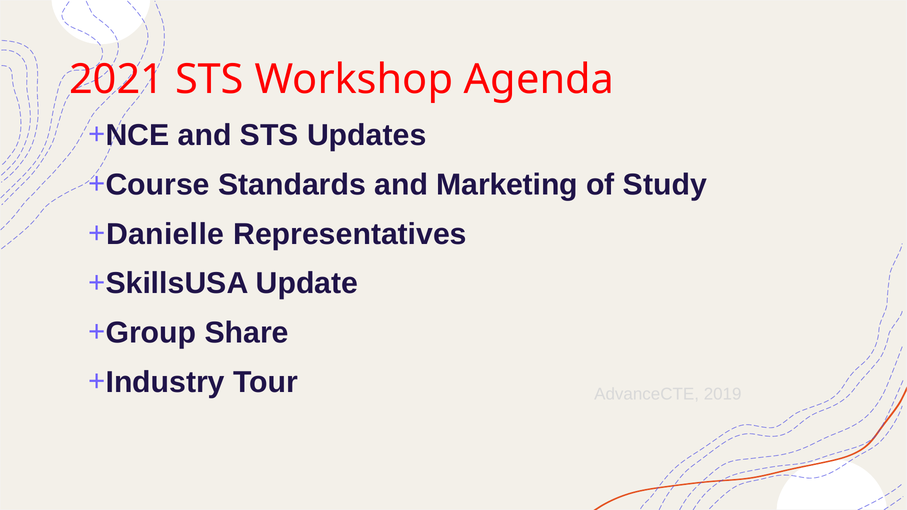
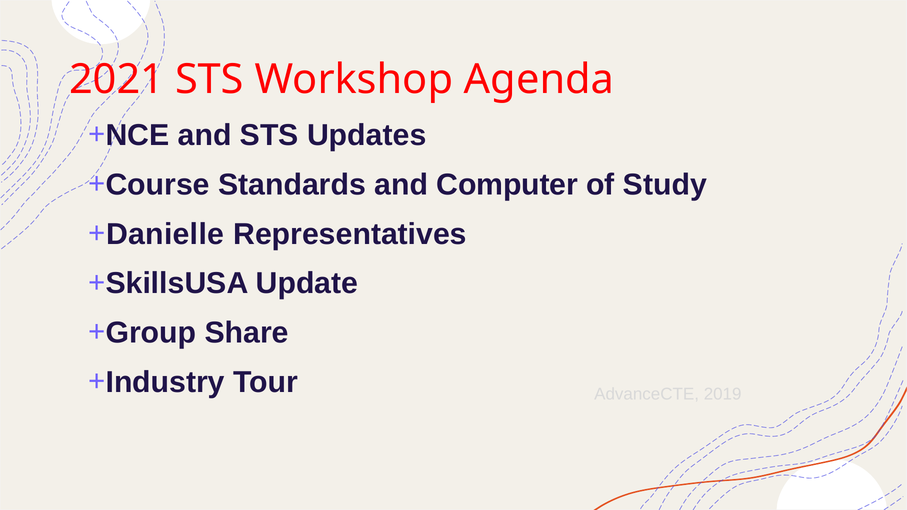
Marketing: Marketing -> Computer (507, 185)
